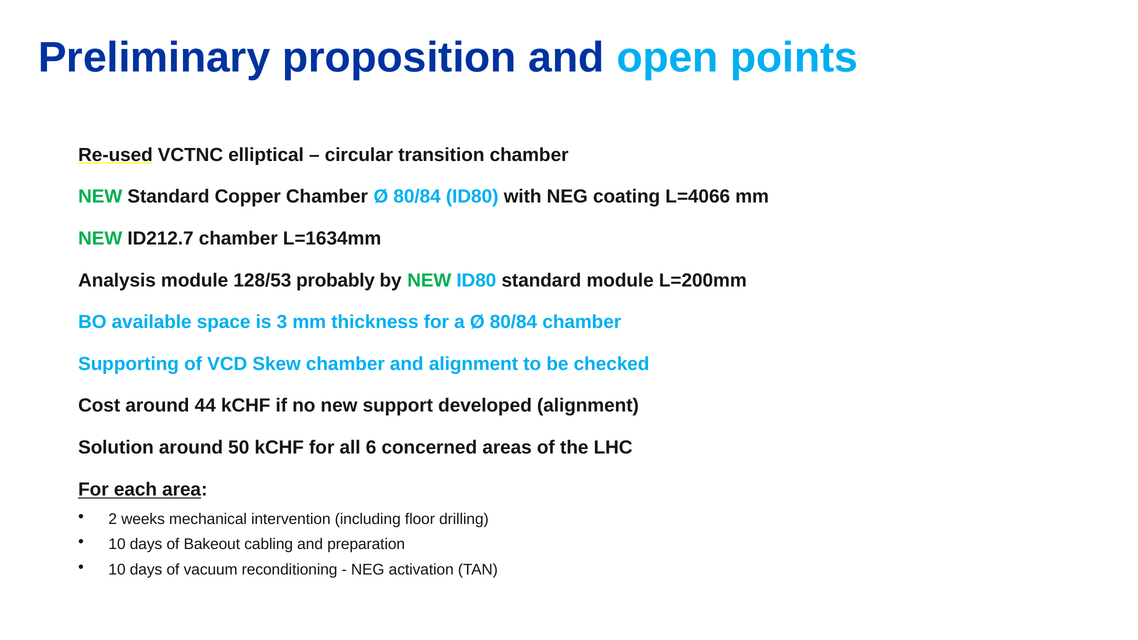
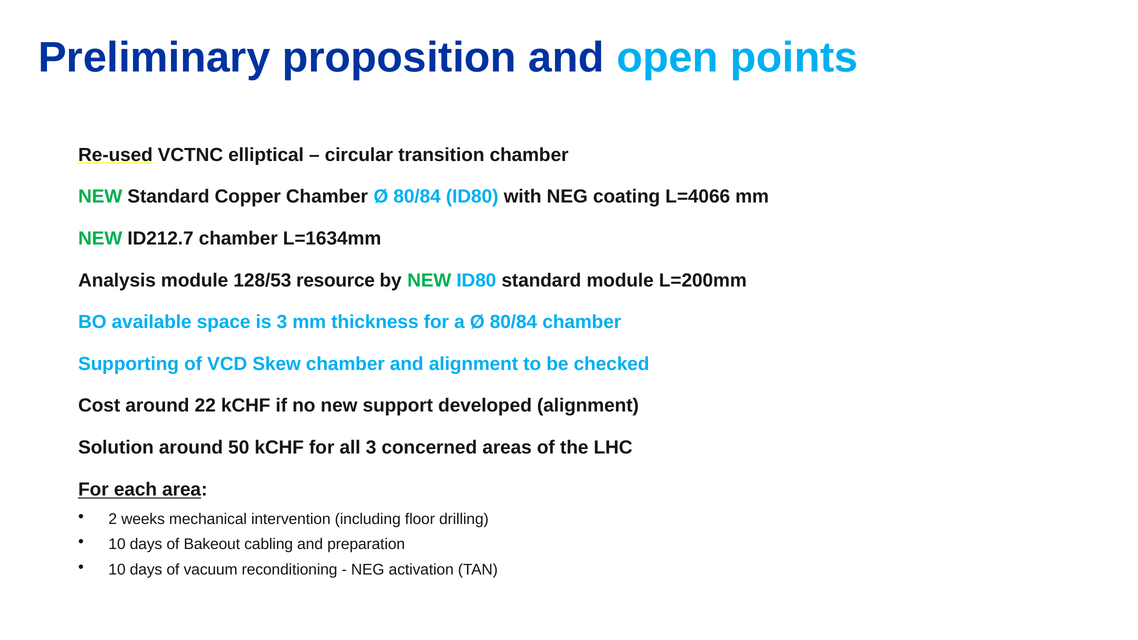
probably: probably -> resource (336, 280)
44: 44 -> 22 (205, 406)
all 6: 6 -> 3 (371, 448)
